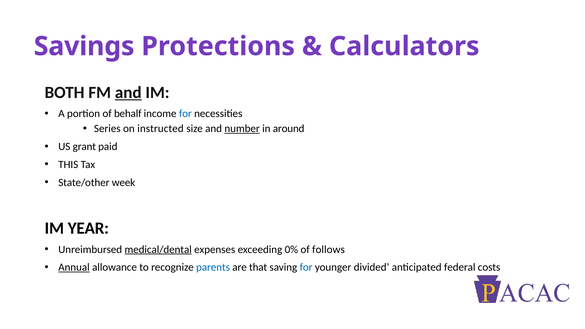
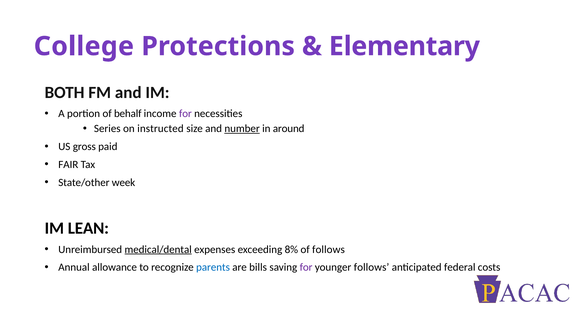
Savings: Savings -> College (84, 46)
Calculators: Calculators -> Elementary (404, 46)
and underline: present -> none (128, 92)
for colour: blue -> purple (185, 114)
grant: grant -> gross (84, 147)
THIS: THIS -> FAIR (68, 164)
YEAR: YEAR -> LEAN (88, 228)
0%: 0% -> 8% (291, 249)
Annual underline: present -> none (74, 267)
that: that -> bills (258, 267)
for colour: blue -> purple (306, 267)
younger divided: divided -> follows (372, 267)
